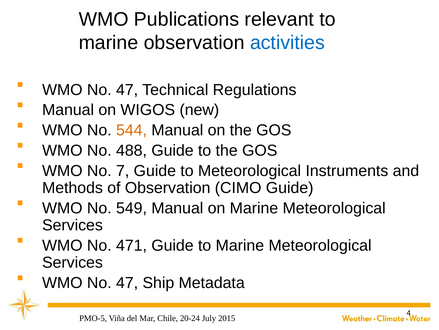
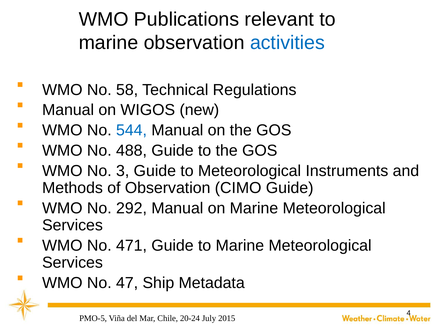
47: 47 -> 58 (127, 90)
544 colour: orange -> blue (131, 130)
7: 7 -> 3 (123, 170)
549: 549 -> 292 (131, 208)
